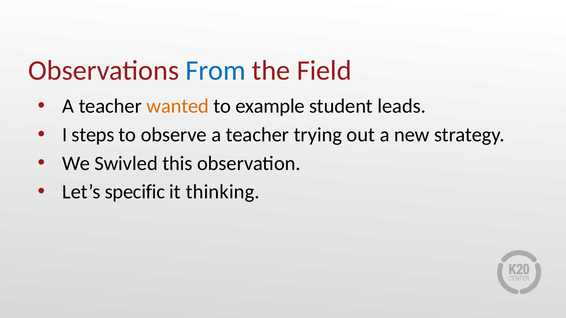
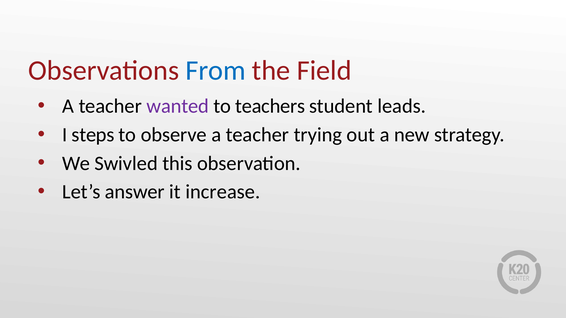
wanted colour: orange -> purple (178, 106)
example: example -> teachers (270, 106)
specific: specific -> answer (135, 192)
thinking: thinking -> increase (223, 192)
